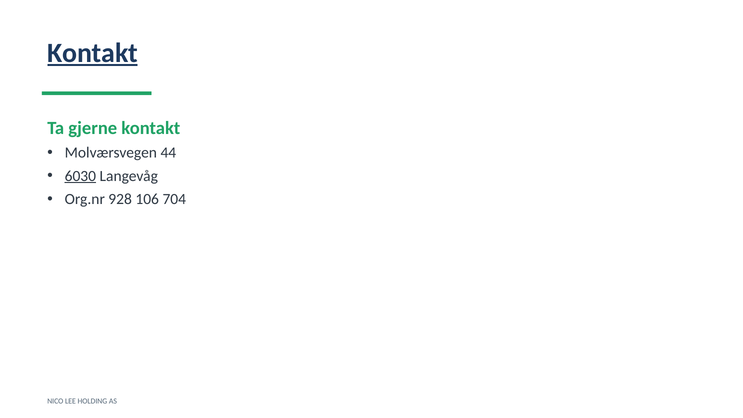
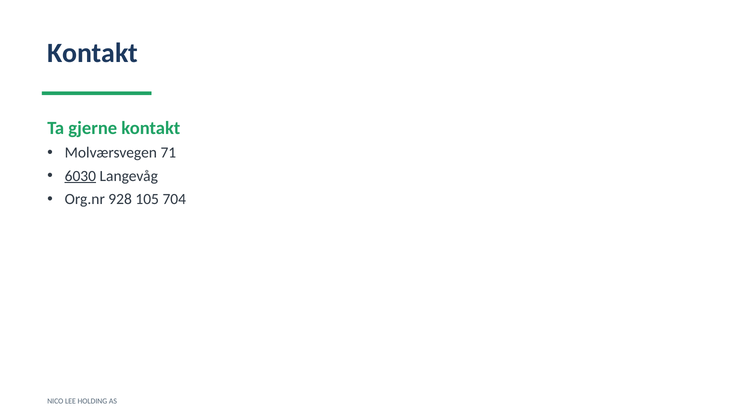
Kontakt underline: present -> none (93, 53)
44: 44 -> 71 (168, 153)
106: 106 -> 105 (147, 199)
